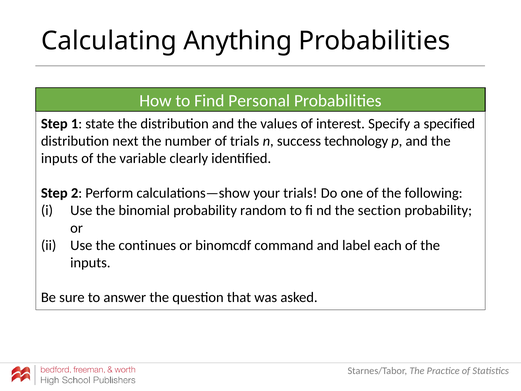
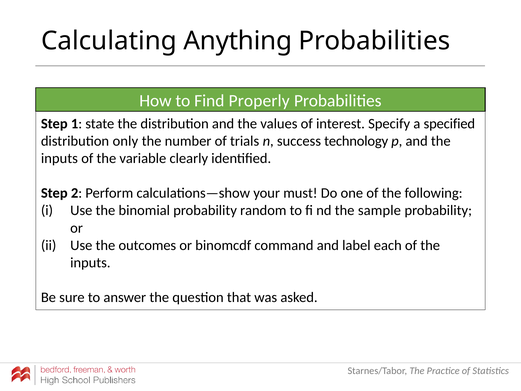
Personal: Personal -> Properly (259, 101)
next: next -> only (125, 141)
your trials: trials -> must (300, 193)
section: section -> sample (379, 210)
continues: continues -> outcomes (147, 245)
